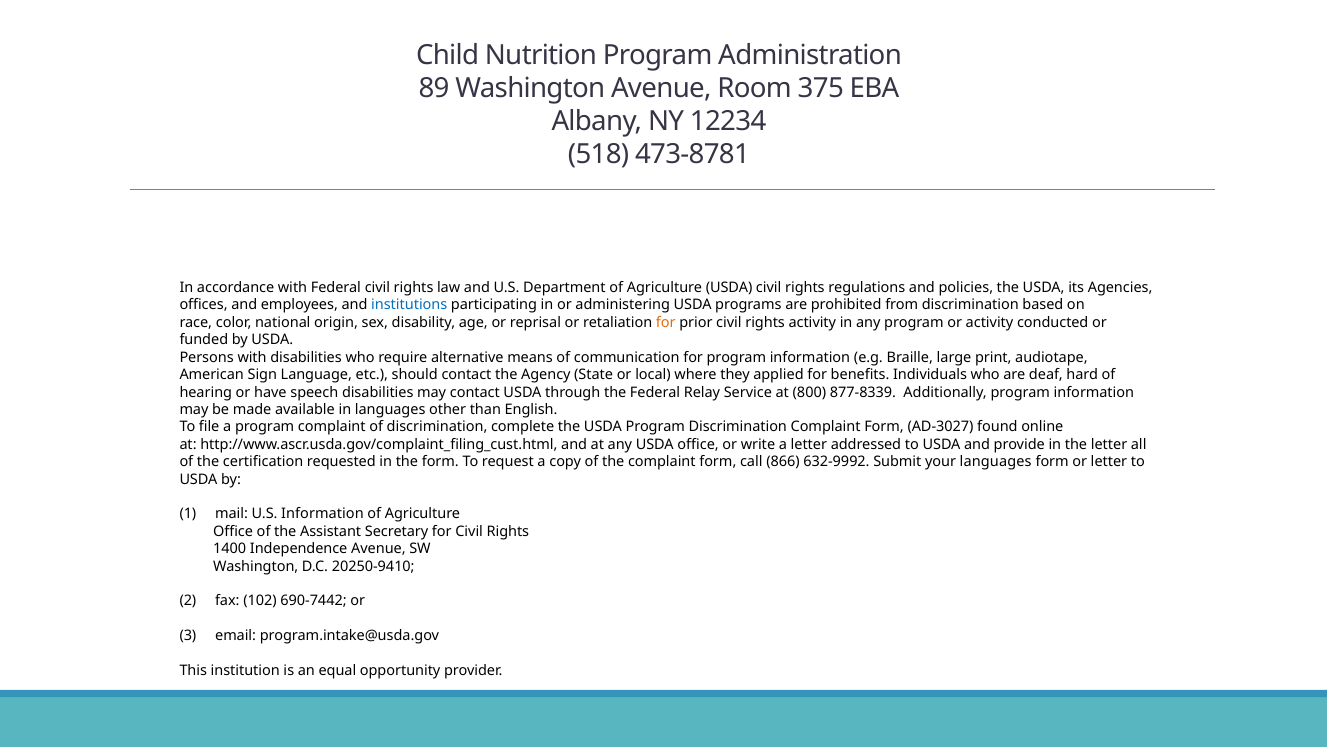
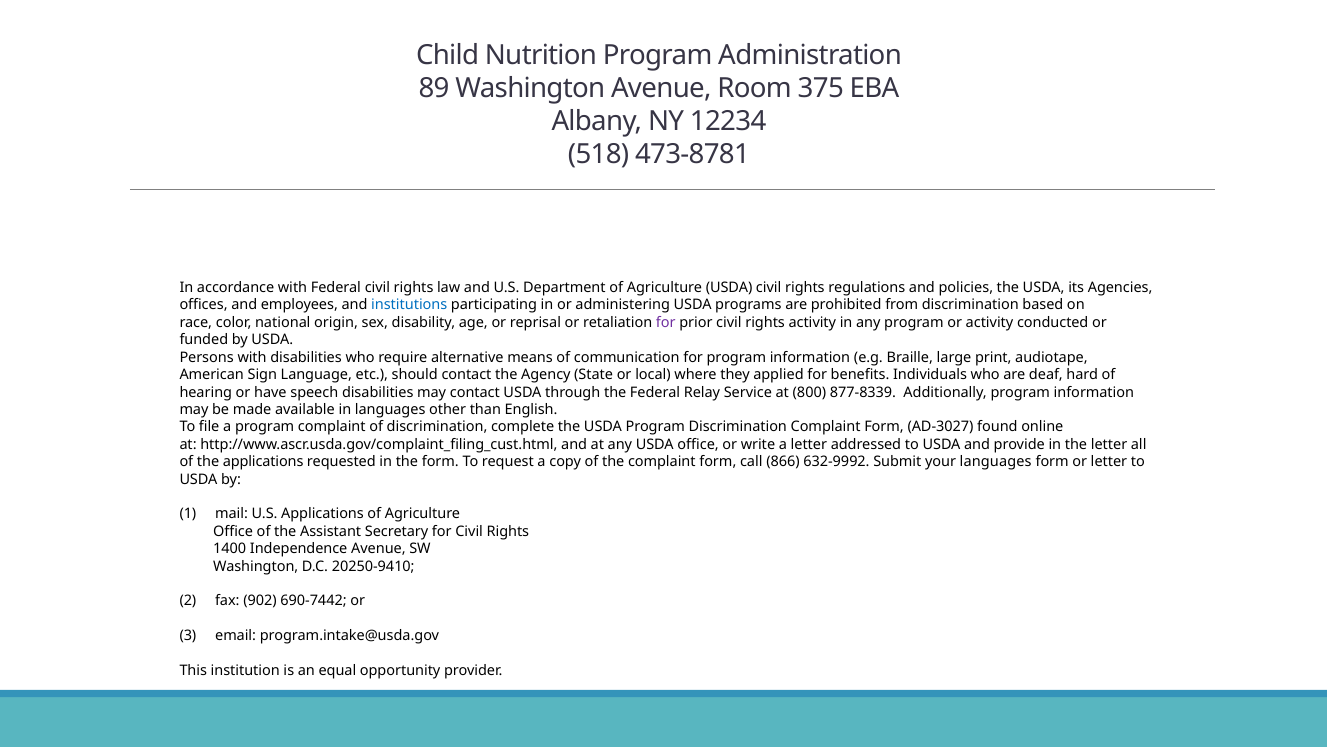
for colour: orange -> purple (666, 322)
the certification: certification -> applications (263, 462)
U.S Information: Information -> Applications (322, 514)
102: 102 -> 902 (260, 601)
